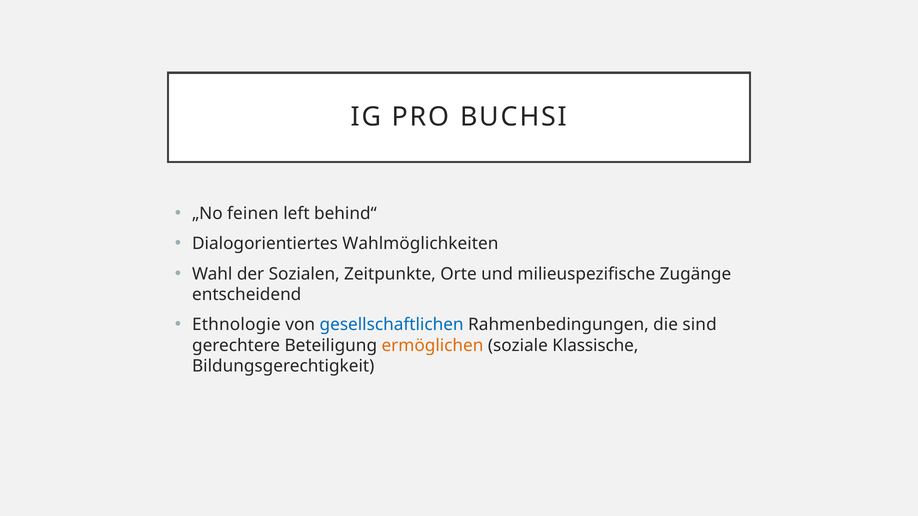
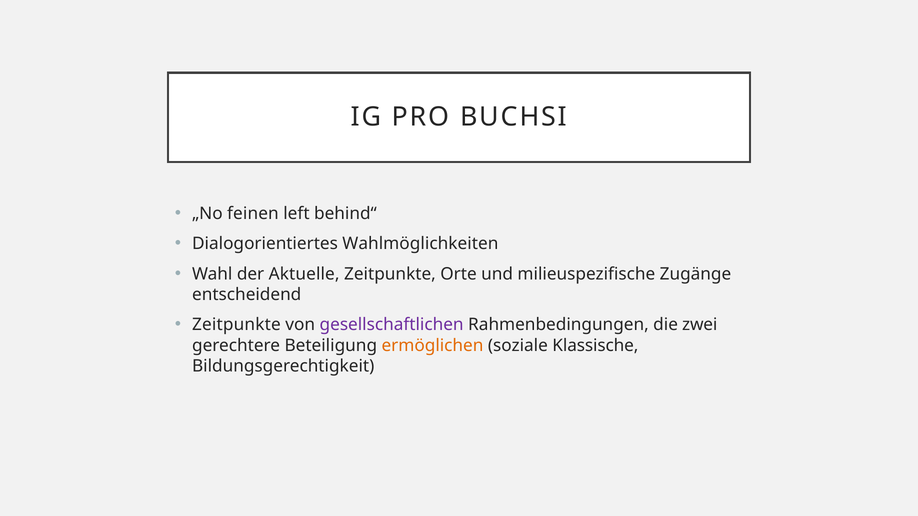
Sozialen: Sozialen -> Aktuelle (304, 274)
Ethnologie: Ethnologie -> Zeitpunkte (236, 325)
gesellschaftlichen colour: blue -> purple (392, 325)
sind: sind -> zwei (700, 325)
